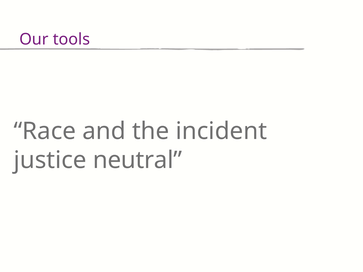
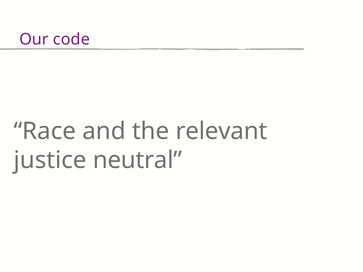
tools: tools -> code (71, 39)
incident: incident -> relevant (221, 131)
